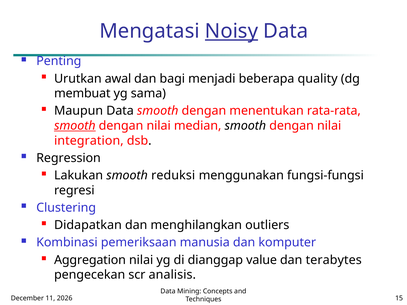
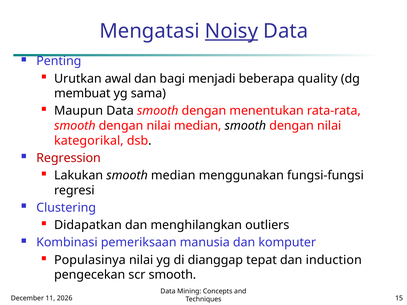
smooth underline: present -> none (75, 126)
integration: integration -> kategorikal (89, 141)
Regression colour: black -> red (69, 158)
smooth reduksi: reduksi -> median (173, 176)
Aggregation: Aggregation -> Populasinya (90, 260)
value: value -> tepat (262, 260)
terabytes: terabytes -> induction (334, 260)
scr analisis: analisis -> smooth (172, 275)
